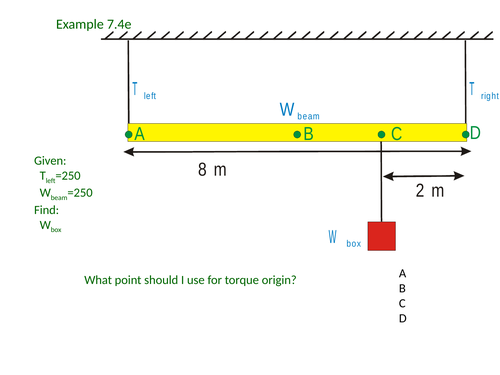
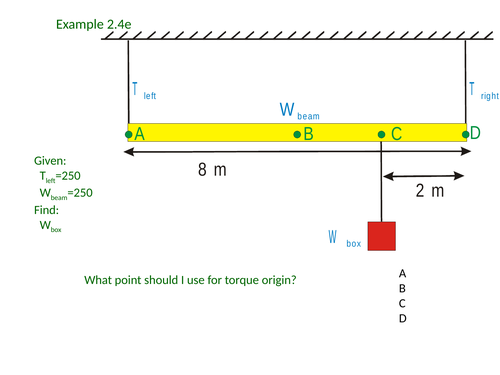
7.4e: 7.4e -> 2.4e (119, 24)
